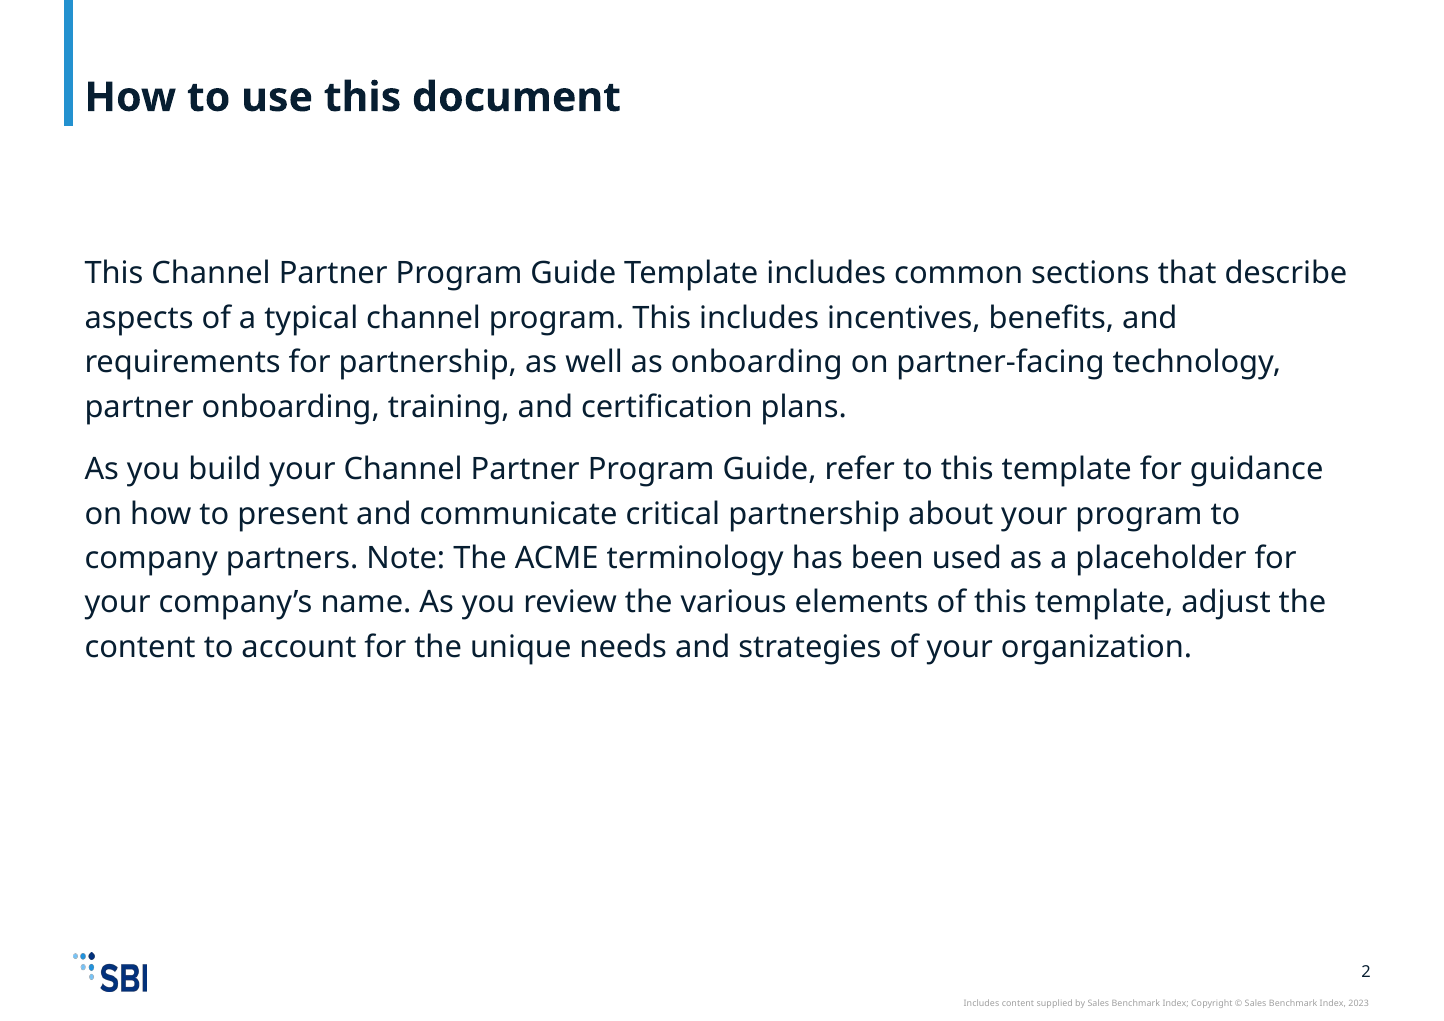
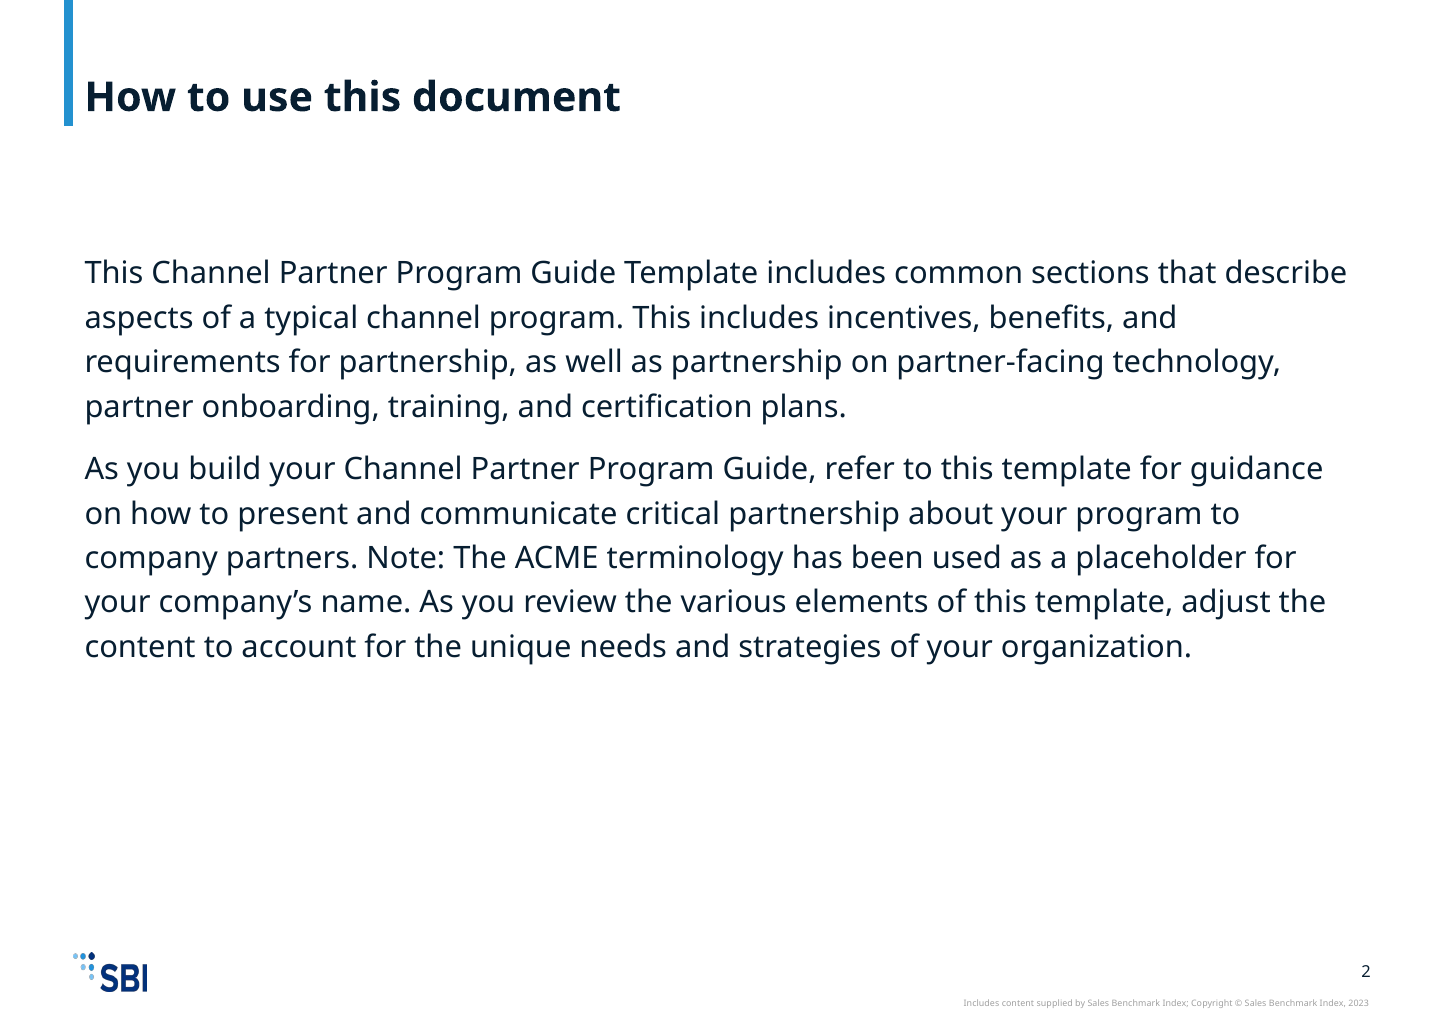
as onboarding: onboarding -> partnership (757, 363)
